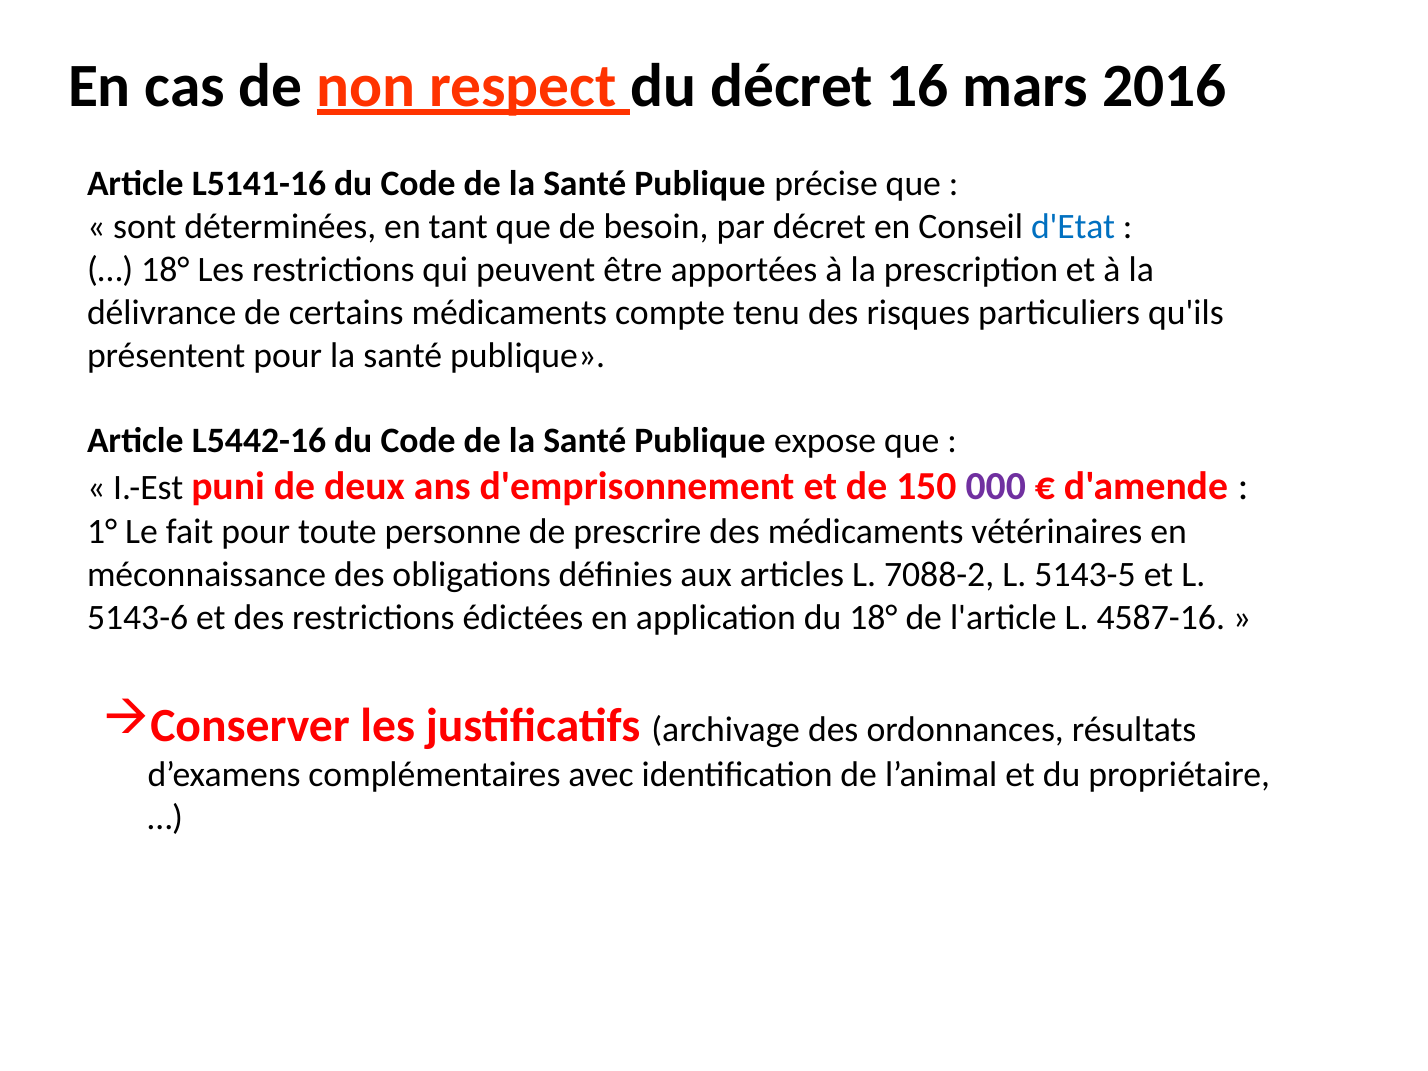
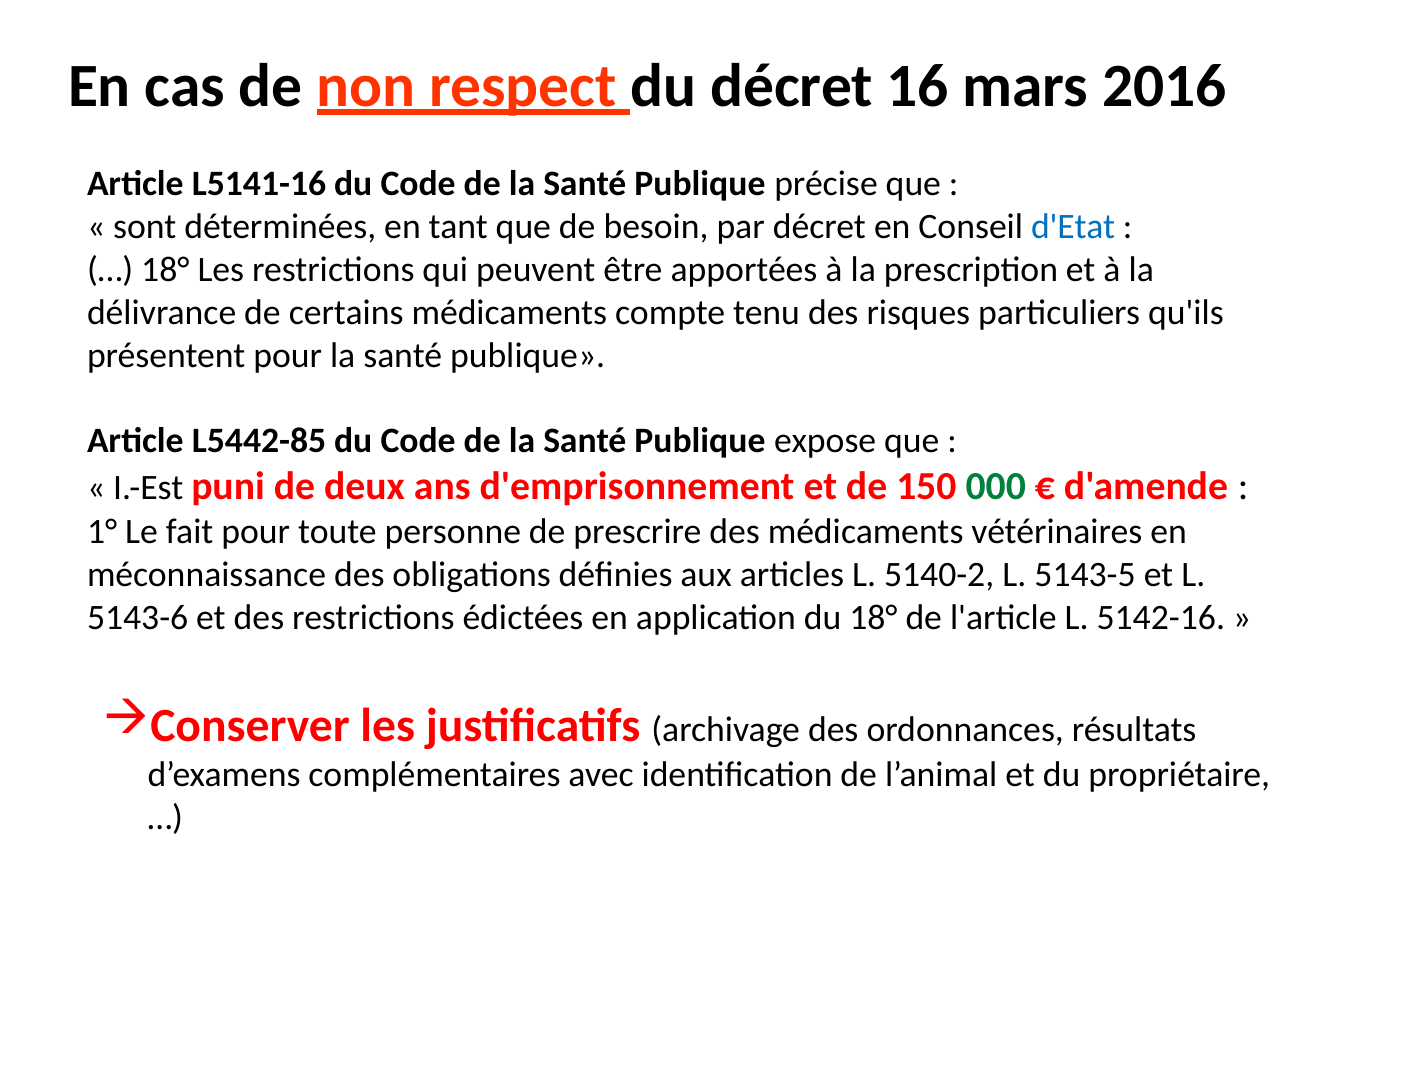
L5442-16: L5442-16 -> L5442-85 (259, 441)
000 colour: purple -> green (996, 487)
7088-2: 7088-2 -> 5140-2 (939, 574)
4587-16: 4587-16 -> 5142-16 (1161, 617)
